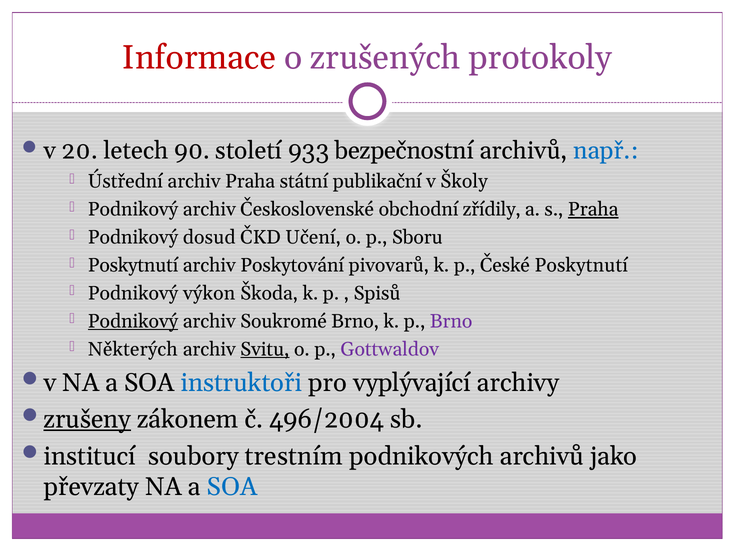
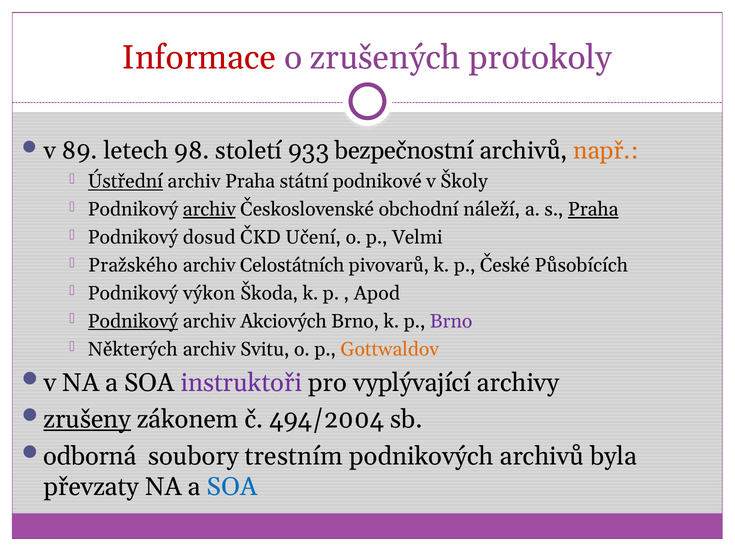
20: 20 -> 89 (80, 151)
90: 90 -> 98 (192, 151)
např colour: blue -> orange (606, 151)
Ústřední underline: none -> present (125, 182)
publikační: publikační -> podnikové (377, 182)
archiv underline: none -> present (209, 210)
zřídily: zřídily -> náleží (492, 210)
Sboru: Sboru -> Velmi (417, 238)
Poskytnutí: Poskytnutí -> Pražského (133, 265)
Poskytování: Poskytování -> Celostátních (292, 265)
České Poskytnutí: Poskytnutí -> Působících (581, 265)
Spisů: Spisů -> Apod (377, 293)
Soukromé: Soukromé -> Akciových (284, 321)
Svitu underline: present -> none (265, 349)
Gottwaldov colour: purple -> orange (390, 349)
instruktoři colour: blue -> purple (241, 383)
496/2004: 496/2004 -> 494/2004 (327, 420)
institucí: institucí -> odborná (90, 456)
jako: jako -> byla (614, 456)
